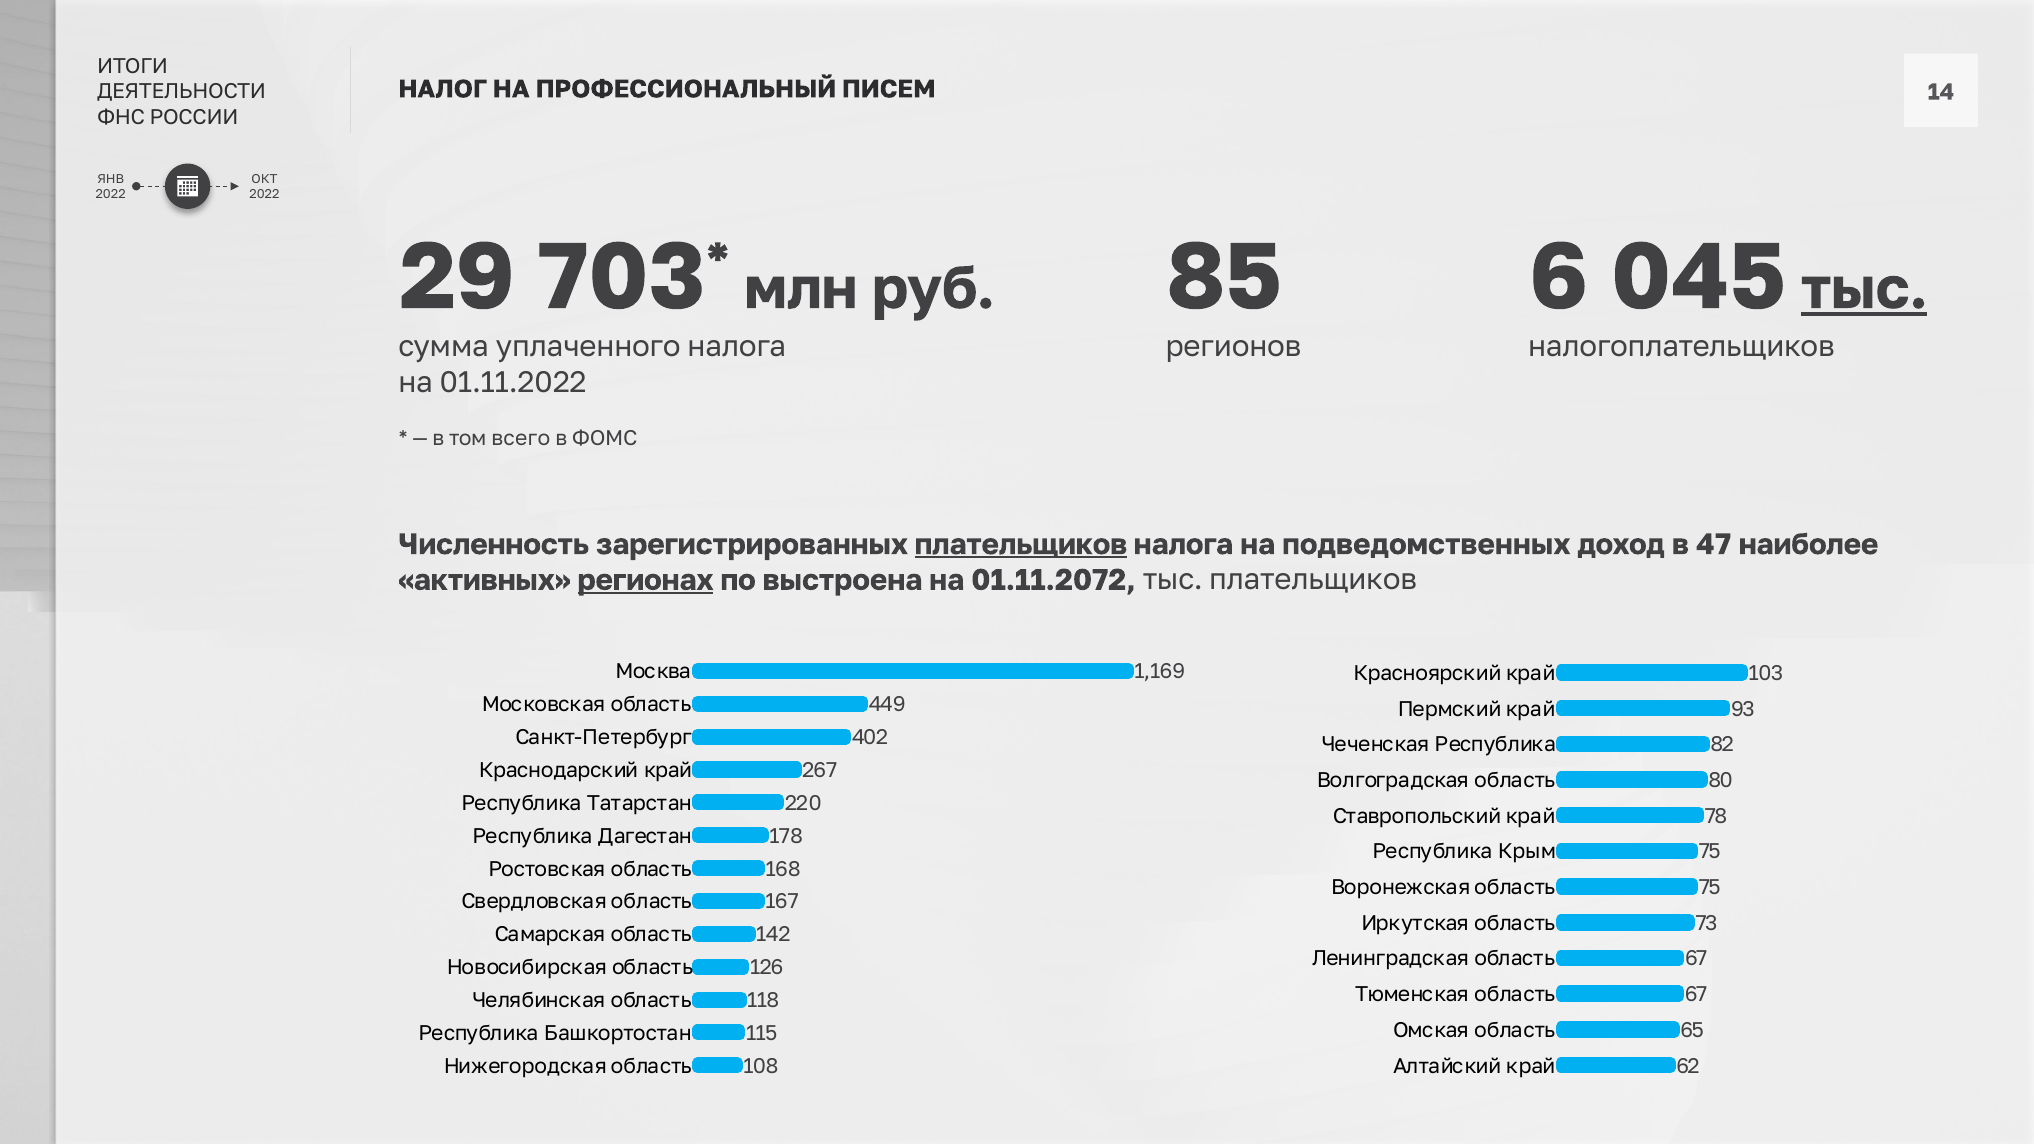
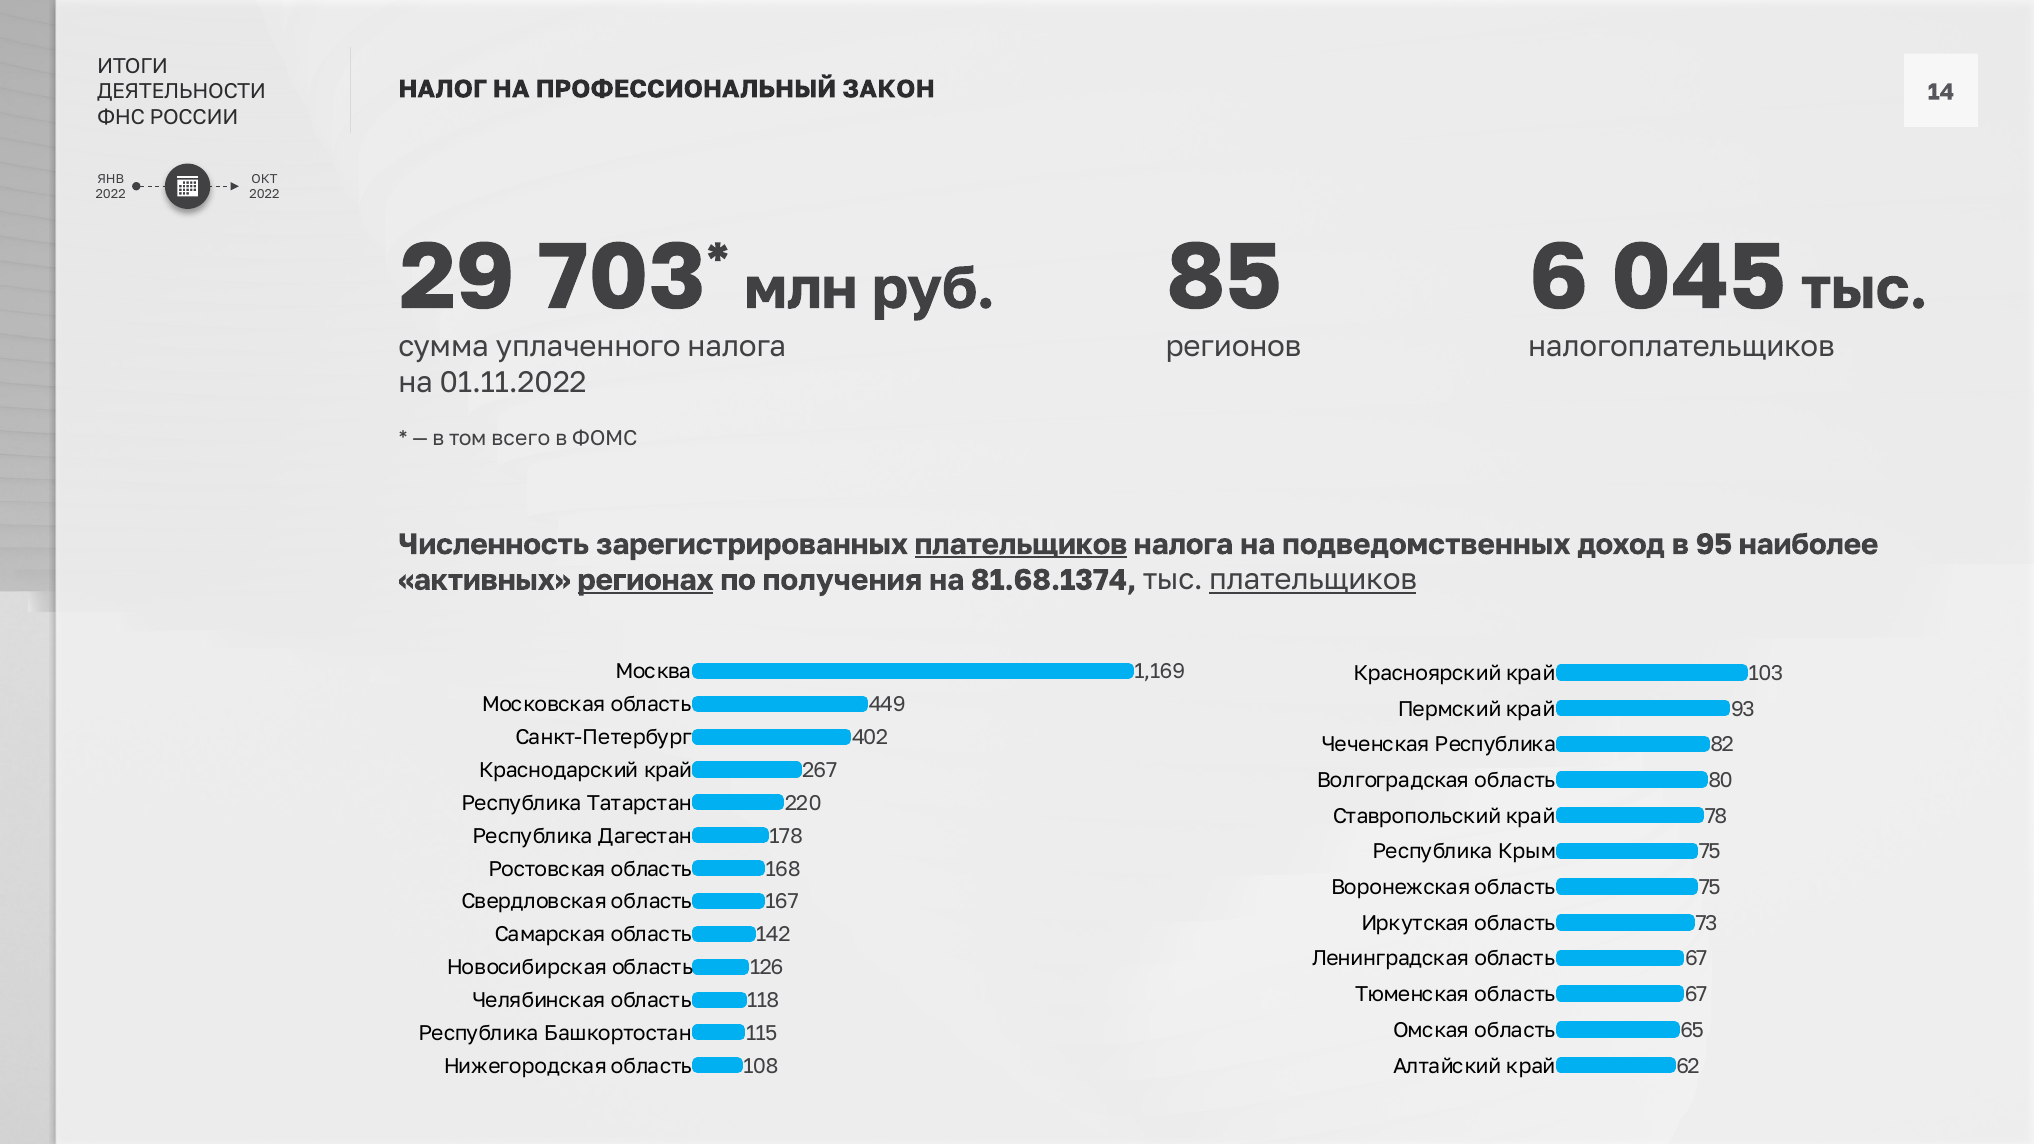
ПИСЕМ: ПИСЕМ -> ЗАКОН (889, 89)
тыс underline: present -> none (1864, 288)
47: 47 -> 95 (1714, 544)
выстроена: выстроена -> получения (842, 580)
01.11.2072: 01.11.2072 -> 81.68.1374 (1054, 580)
плательщиков underline: none -> present (1313, 580)
